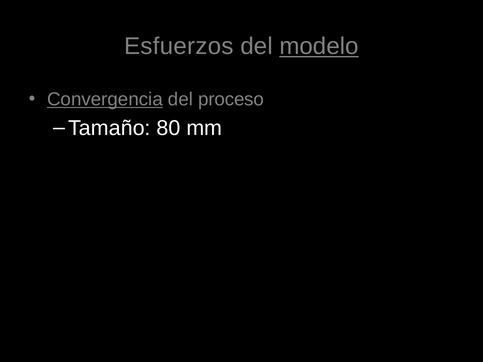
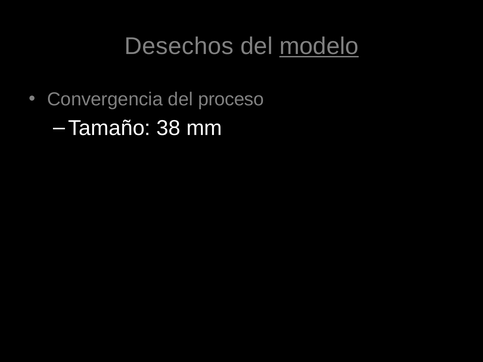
Esfuerzos: Esfuerzos -> Desechos (179, 46)
Convergencia underline: present -> none (105, 99)
80: 80 -> 38 (169, 128)
